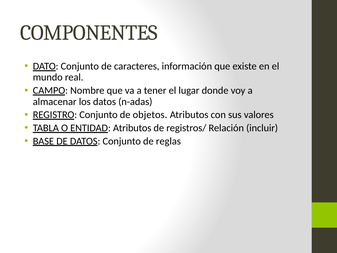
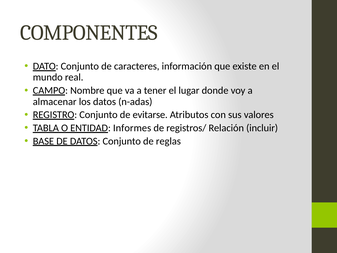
objetos: objetos -> evitarse (150, 115)
ENTIDAD Atributos: Atributos -> Informes (132, 128)
